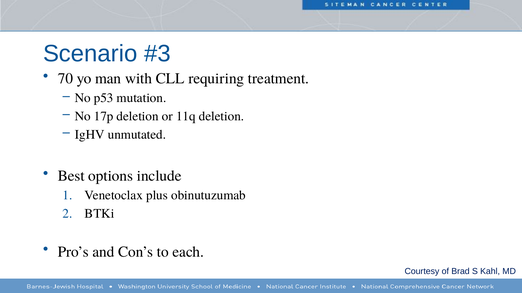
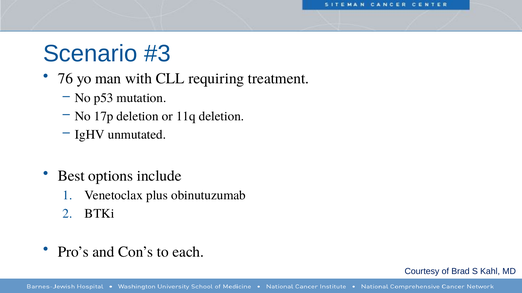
70: 70 -> 76 (65, 79)
